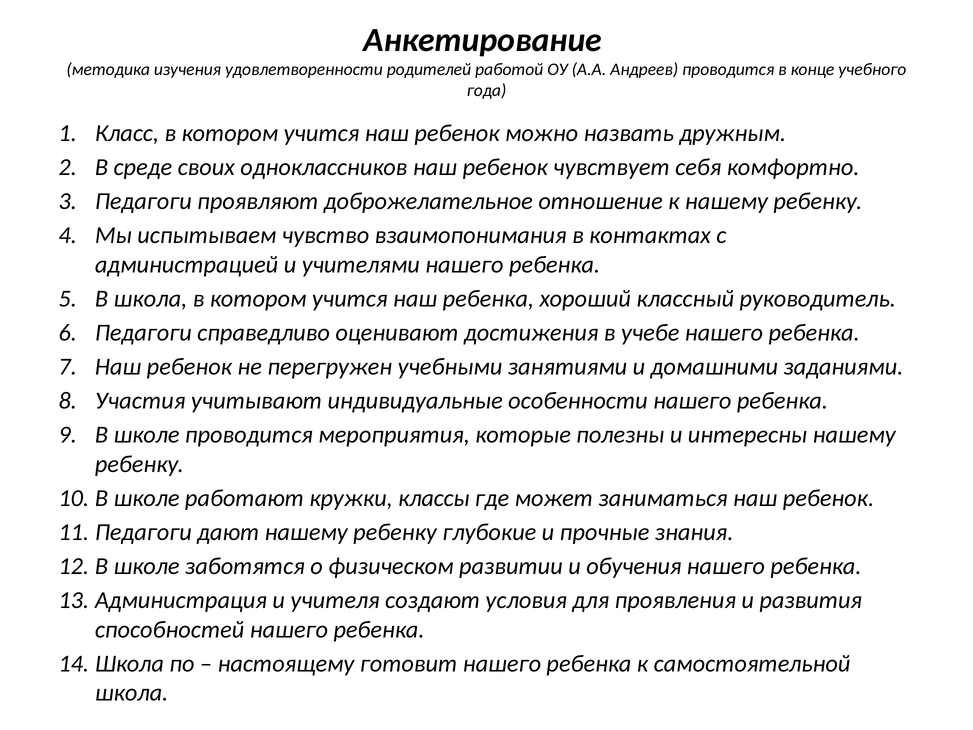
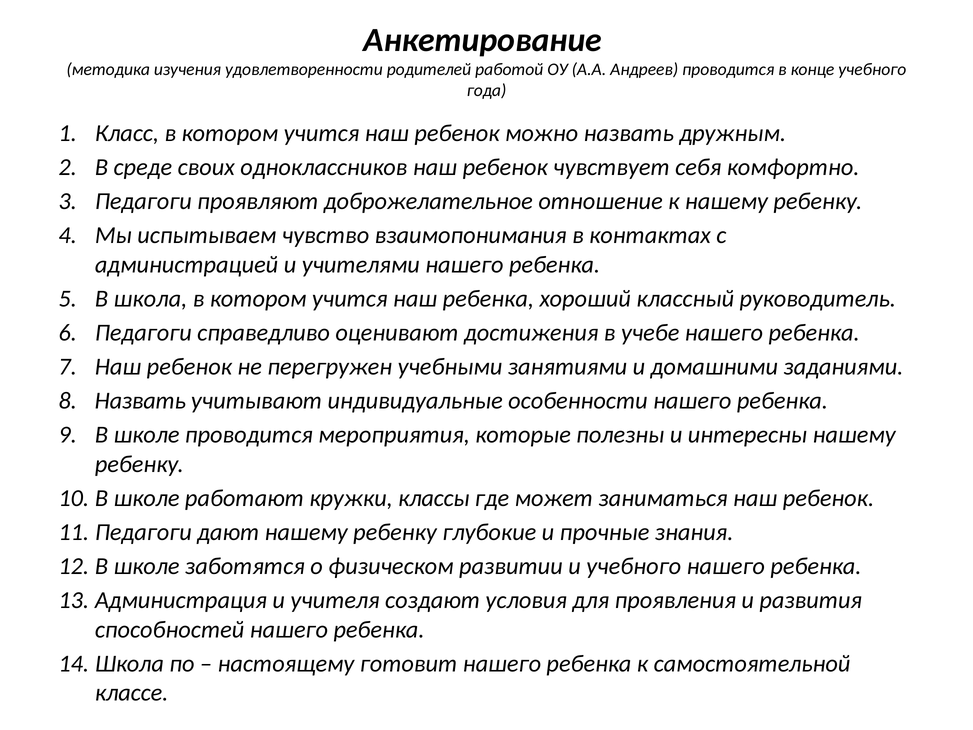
Участия: Участия -> Назвать (140, 401)
и обучения: обучения -> учебного (634, 566)
школа: школа -> классе (132, 693)
